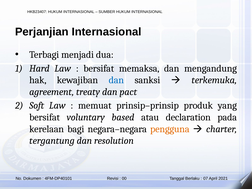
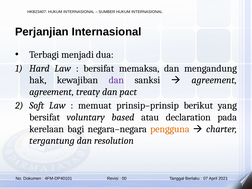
dan colour: blue -> purple (116, 80)
terkemuka: terkemuka -> agreement (214, 80)
produk: produk -> berikut (198, 106)
